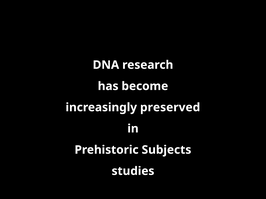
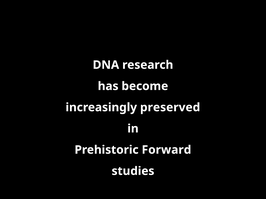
Subjects: Subjects -> Forward (166, 150)
